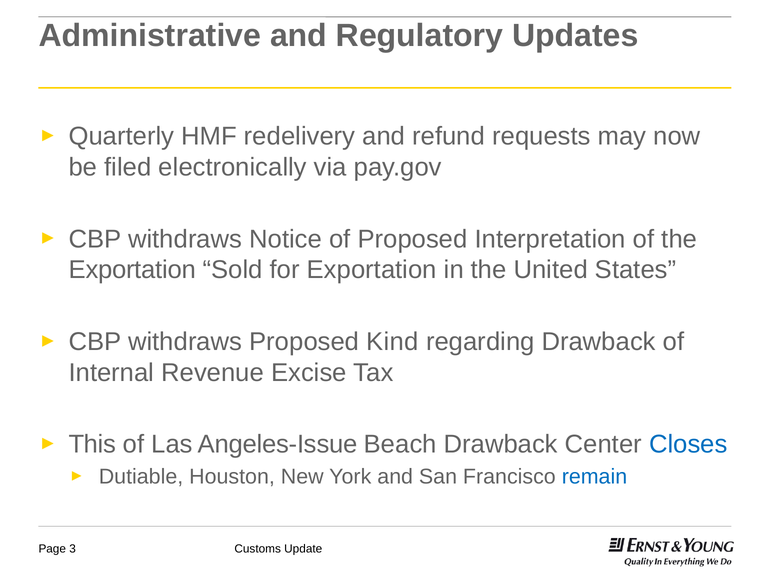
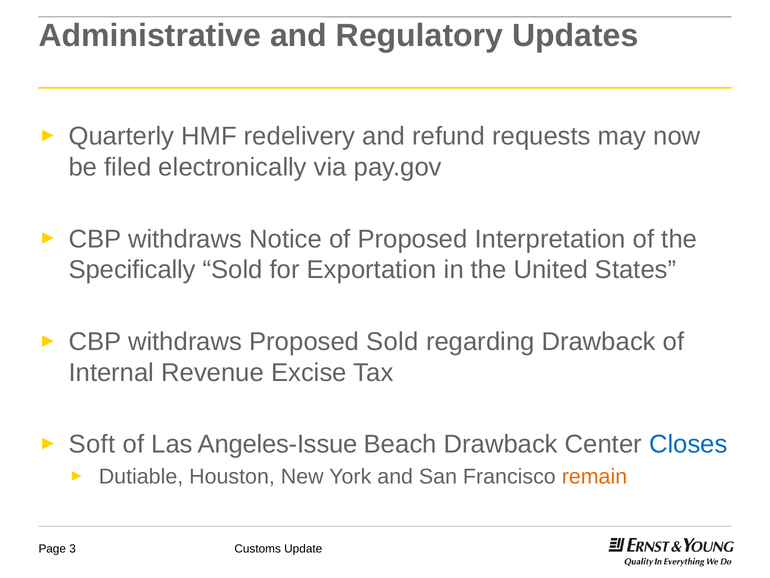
Exportation: Exportation -> Specifically (132, 270)
Proposed Kind: Kind -> Sold (393, 341)
This: This -> Soft (92, 444)
remain colour: blue -> orange (594, 476)
